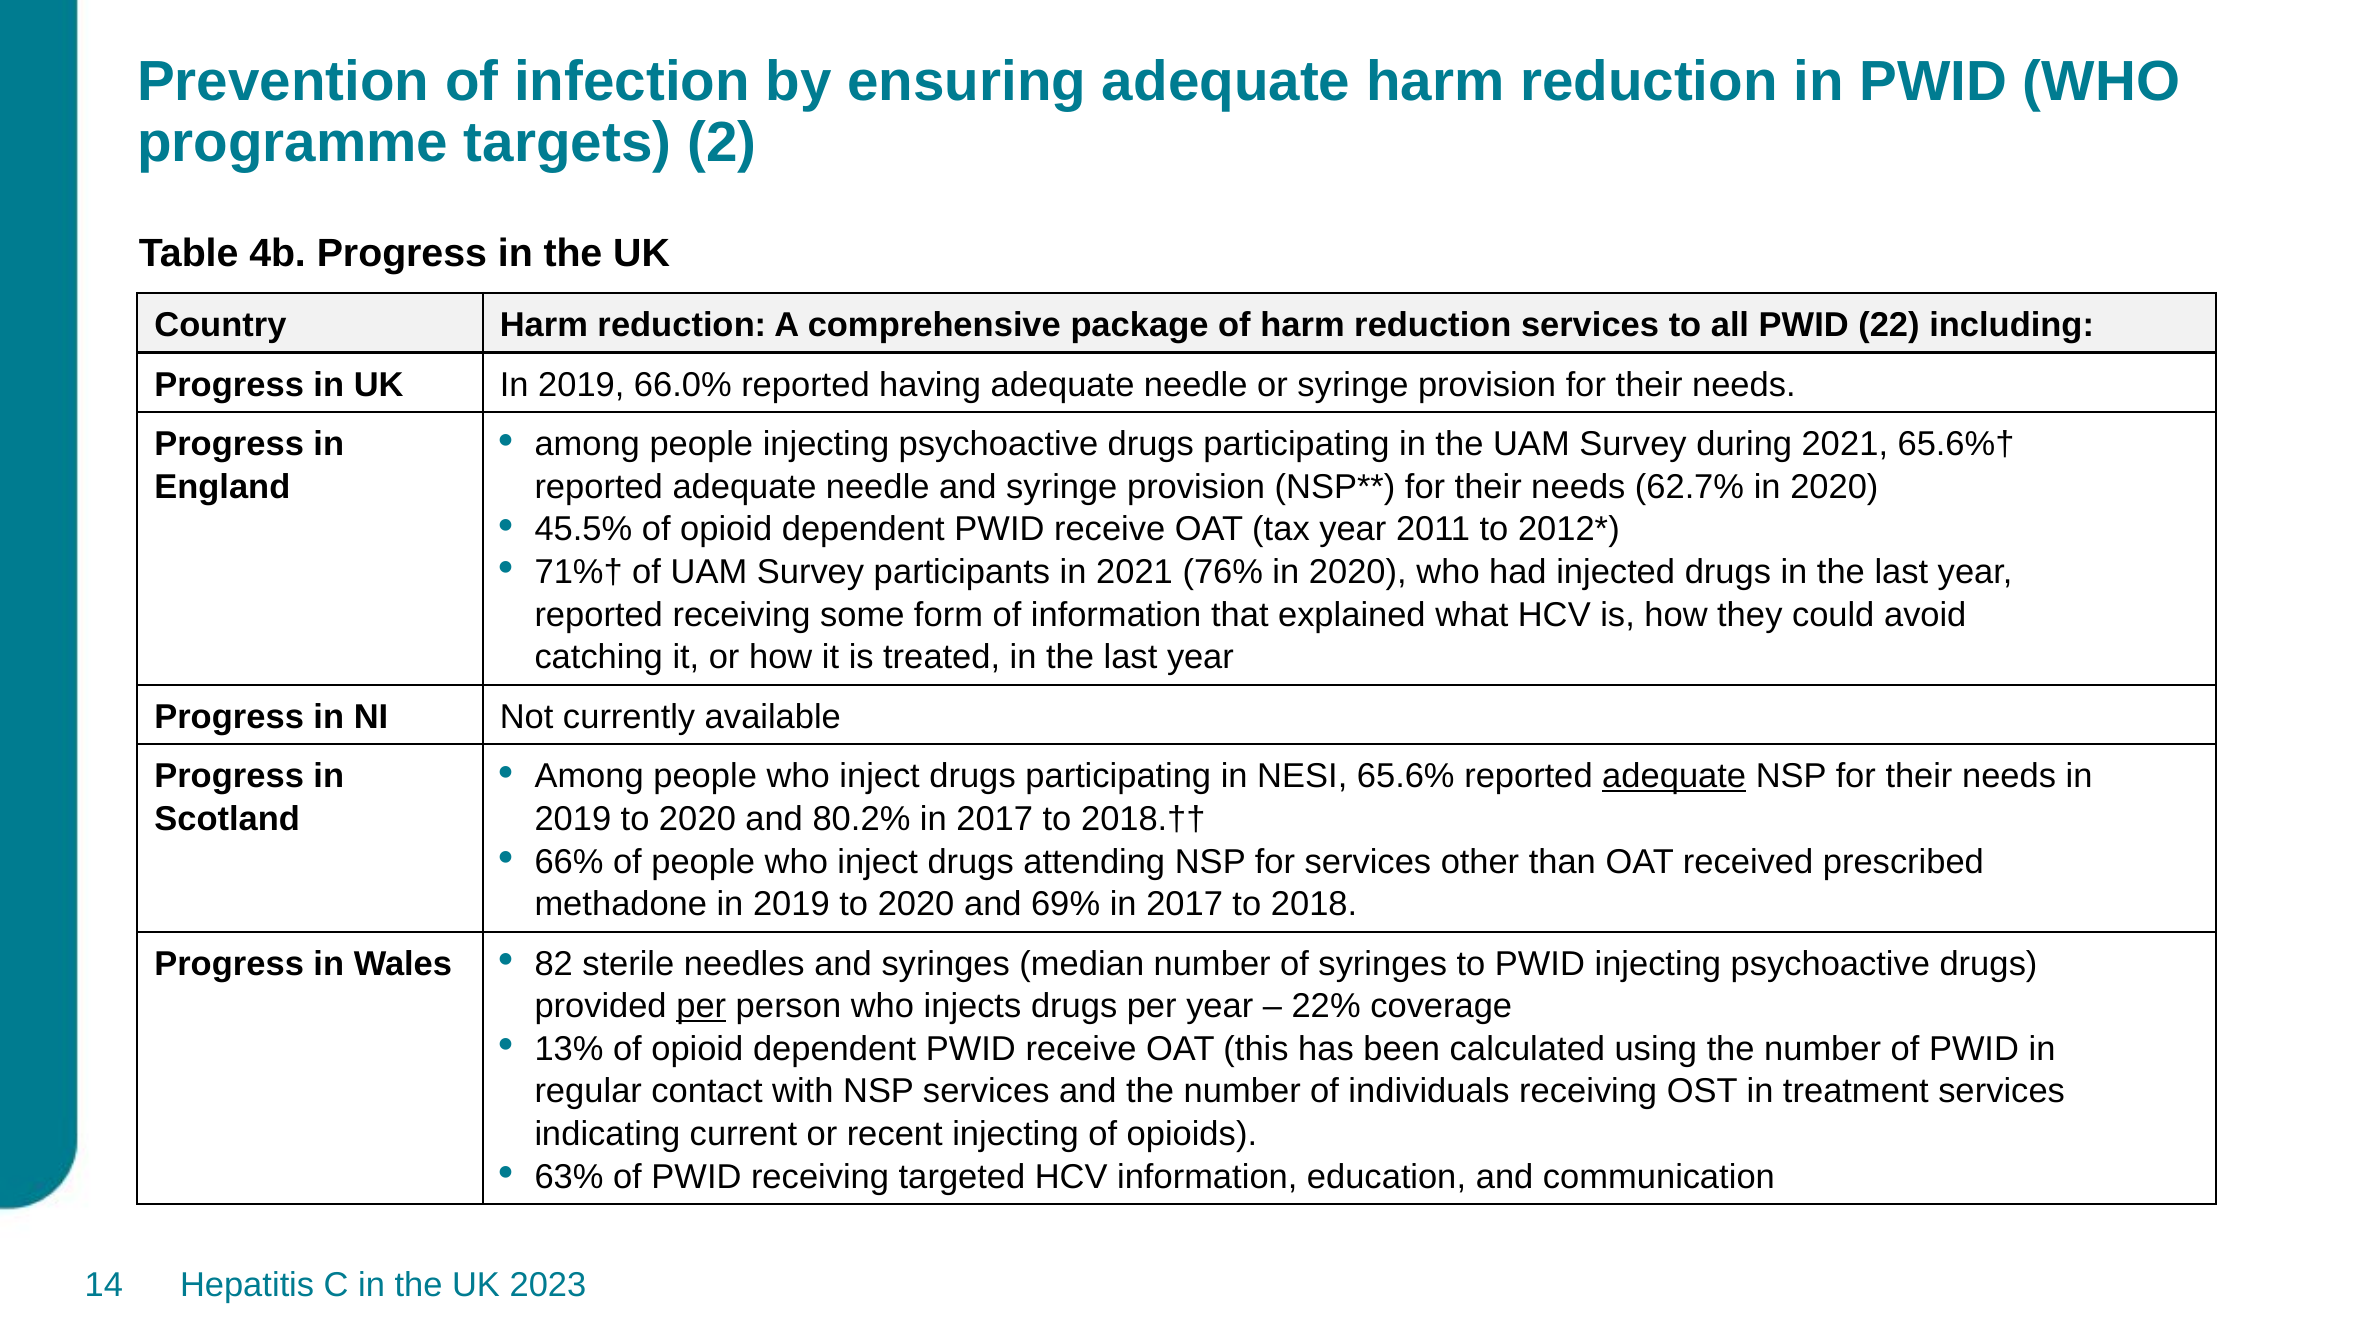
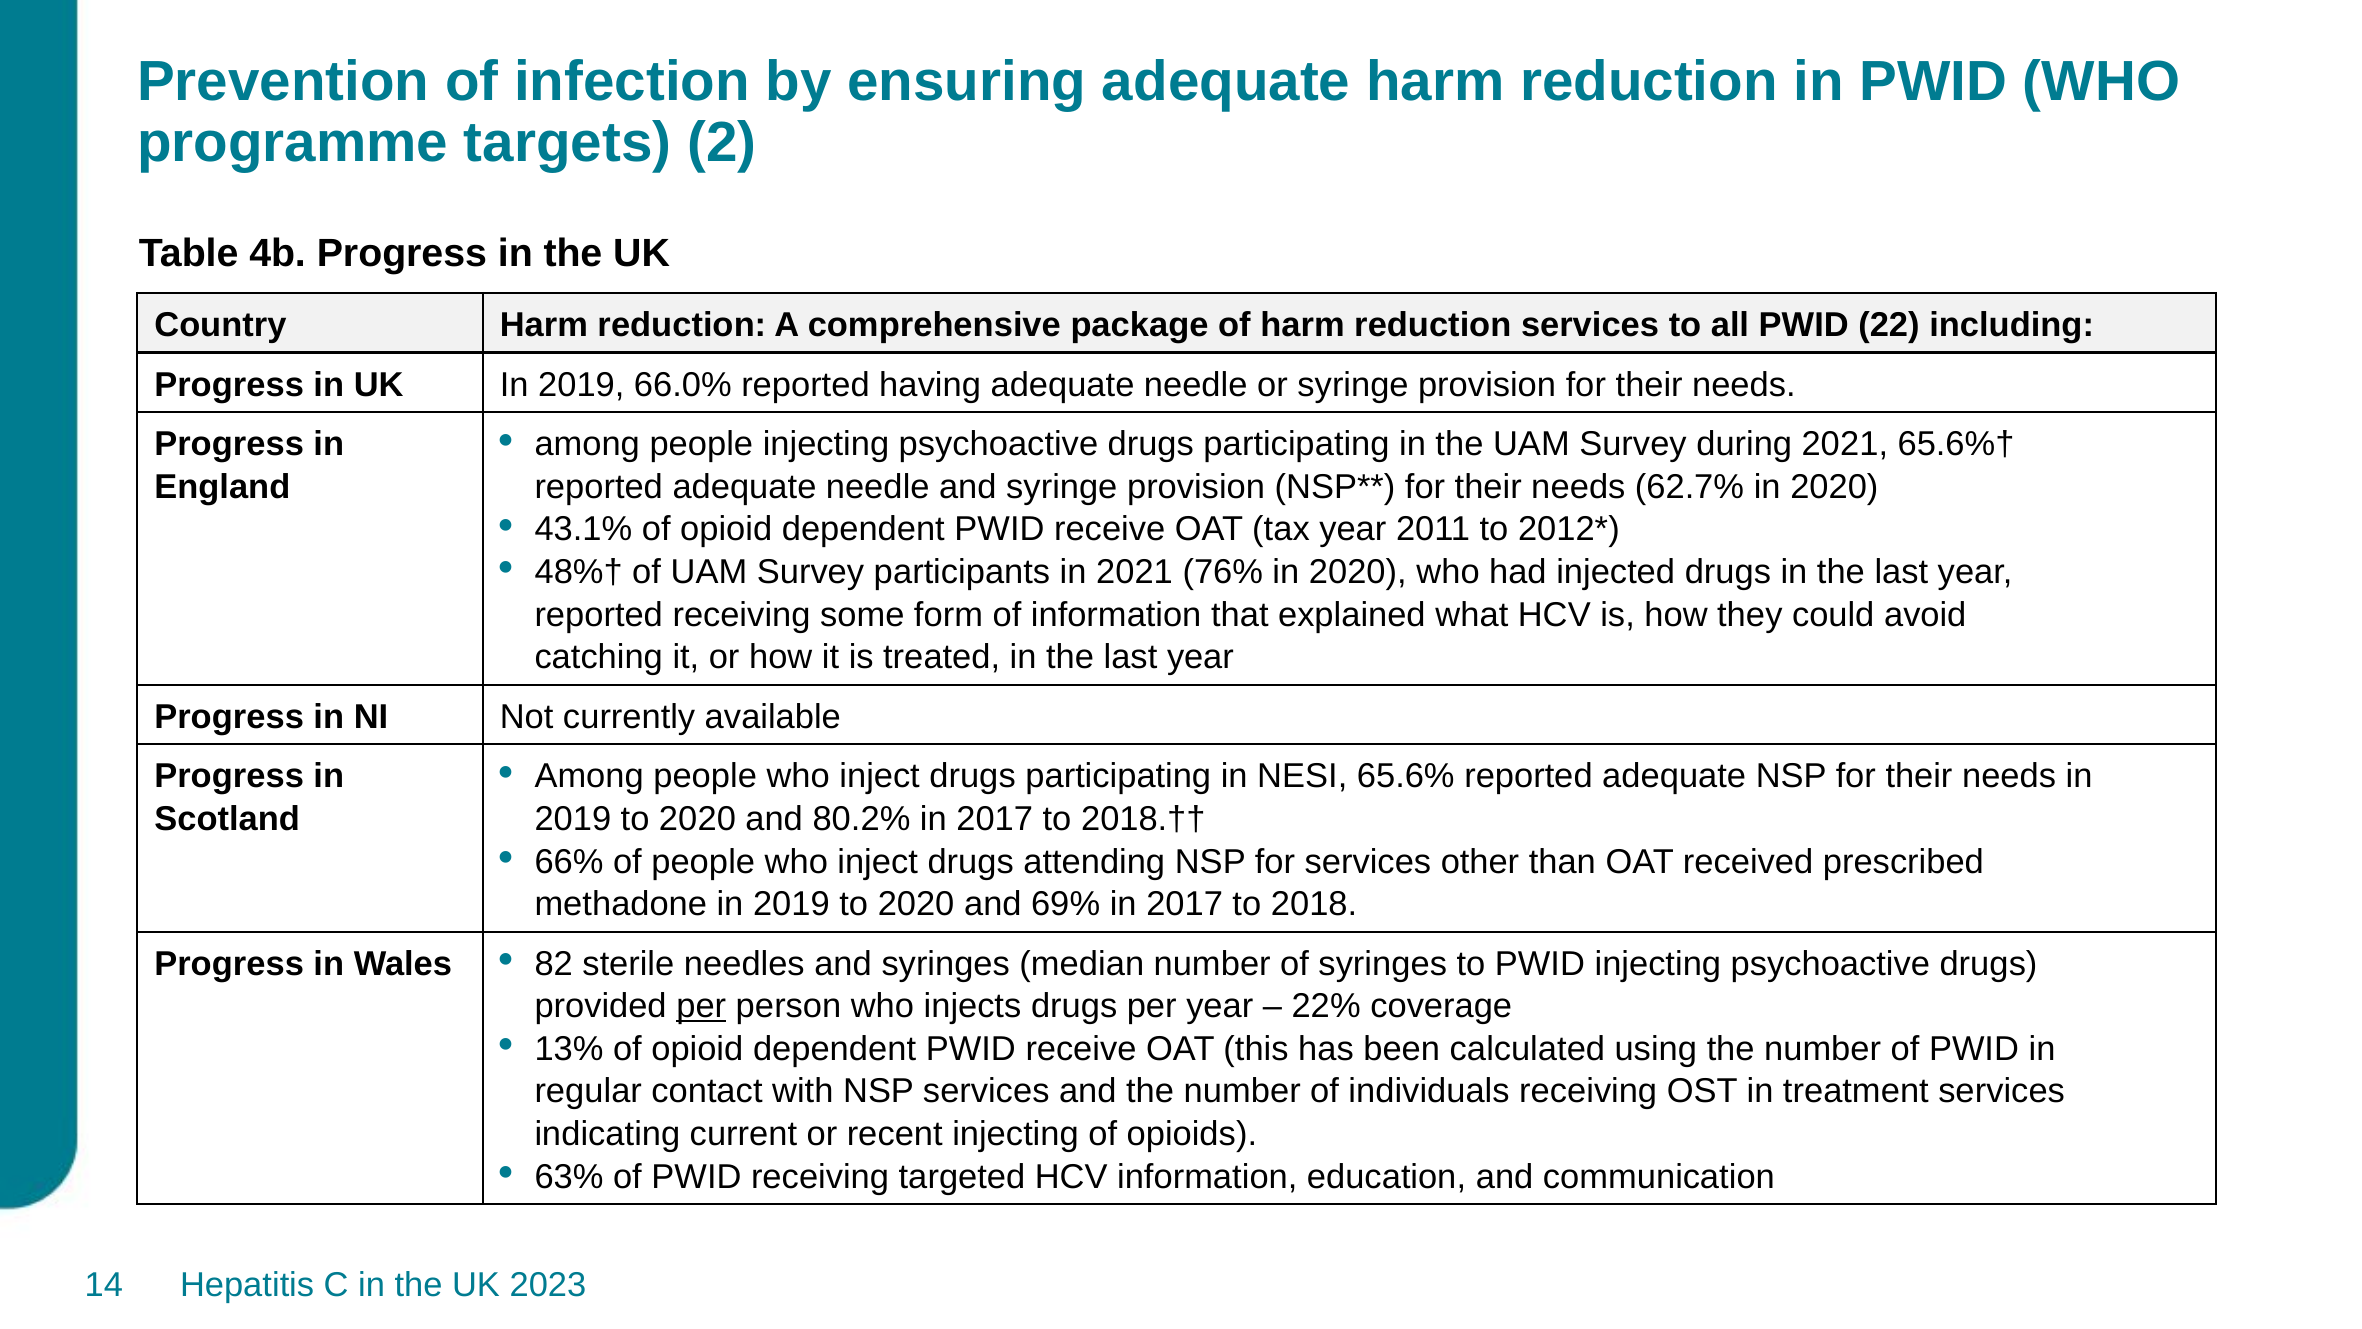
45.5%: 45.5% -> 43.1% (583, 529)
71%†: 71%† -> 48%† (579, 572)
adequate underline: present -> none (1674, 776)
